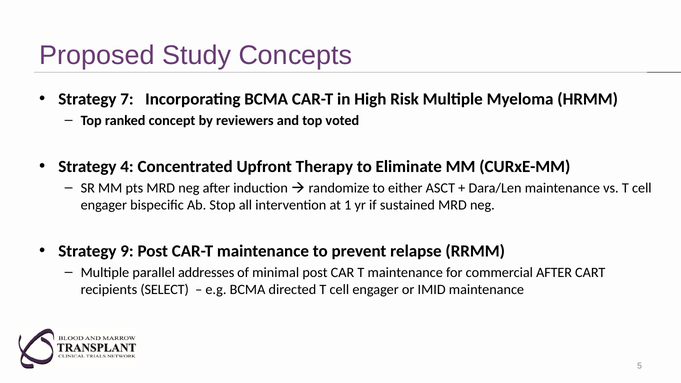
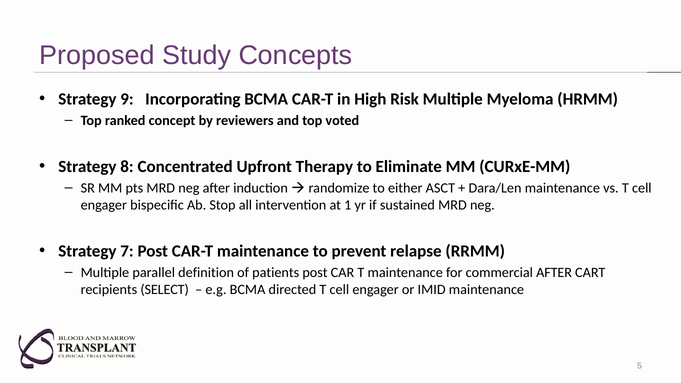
7: 7 -> 9 (127, 99)
4: 4 -> 8 (127, 167)
9: 9 -> 7 (127, 251)
addresses: addresses -> definition (206, 273)
minimal: minimal -> patients (276, 273)
